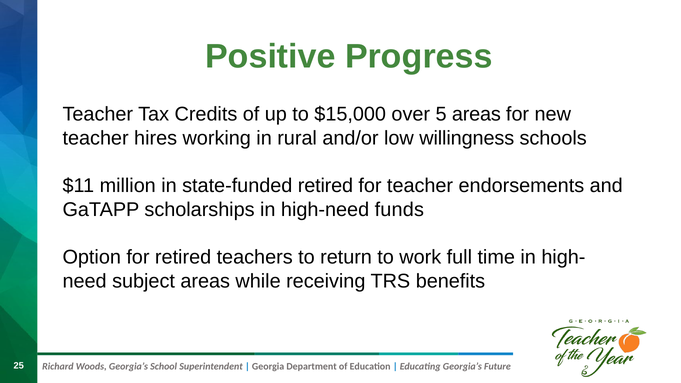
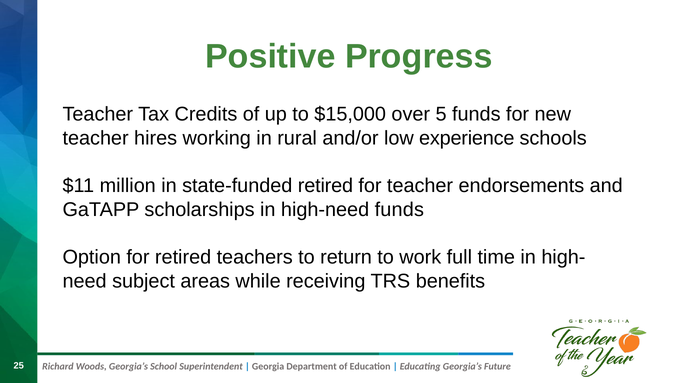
5 areas: areas -> funds (476, 114)
willingness: willingness -> experience (467, 138)
